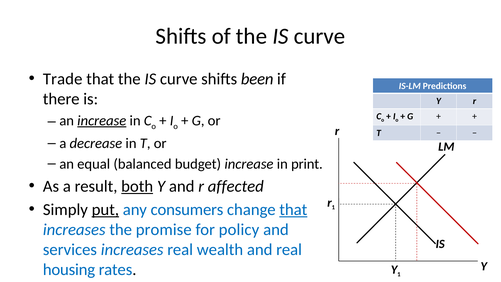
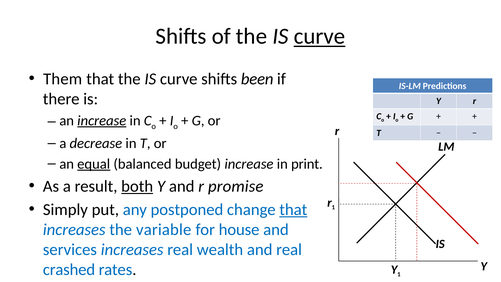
curve underline: none -> present (320, 36)
Trade: Trade -> Them (63, 79)
equal underline: none -> present (94, 164)
affected: affected -> promise (236, 186)
put underline: present -> none (105, 209)
consumers: consumers -> postponed (187, 209)
promise: promise -> variable (164, 230)
policy: policy -> house (239, 230)
housing: housing -> crashed (69, 270)
